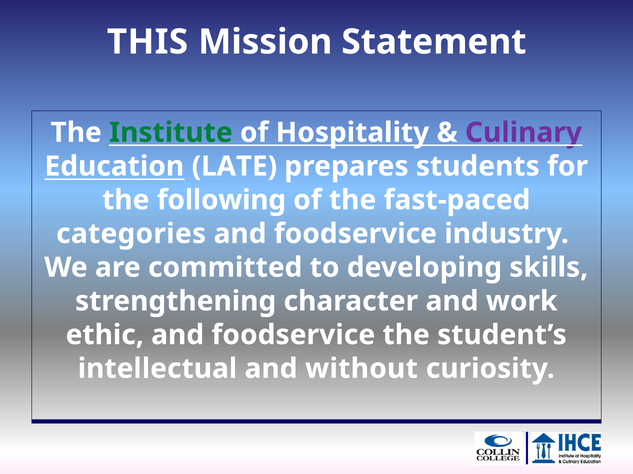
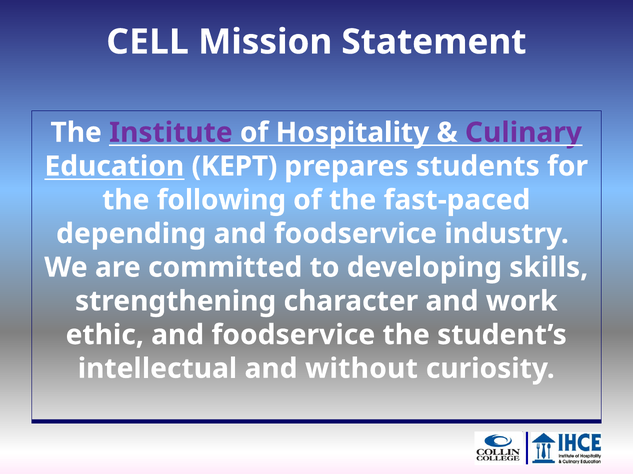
THIS: THIS -> CELL (148, 42)
Institute colour: green -> purple (171, 133)
LATE: LATE -> KEPT (234, 167)
categories: categories -> depending (131, 234)
